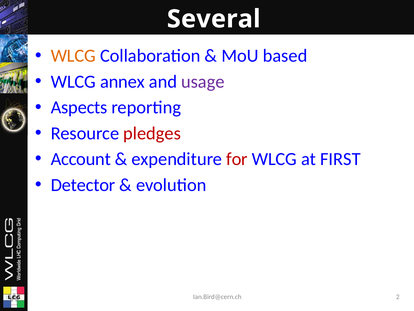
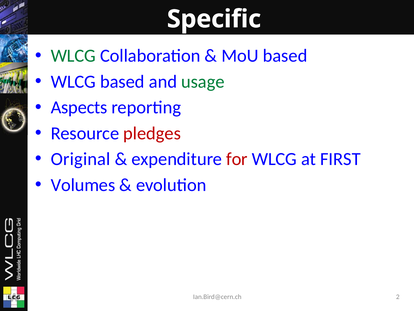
Several: Several -> Specific (214, 19)
WLCG colour: orange -> green (73, 56)
WLCG annex: annex -> based (122, 82)
usage colour: purple -> green (203, 82)
Account: Account -> Original (81, 159)
Detector: Detector -> Volumes (83, 185)
